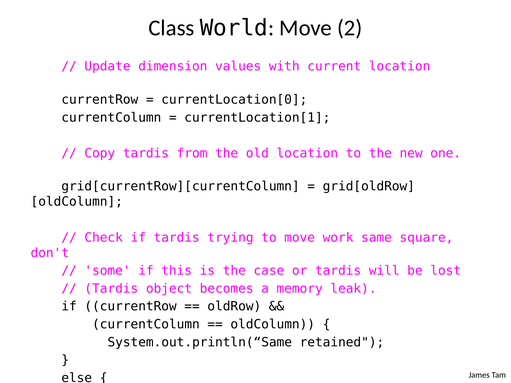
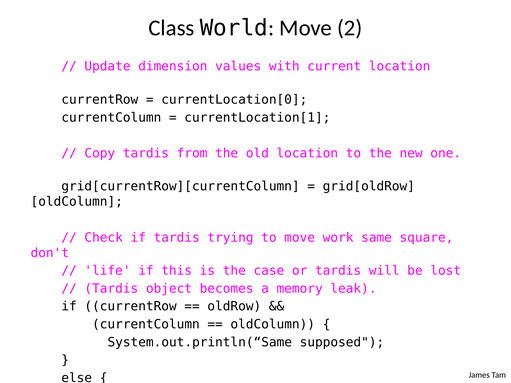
some: some -> life (107, 271)
retained: retained -> supposed (342, 342)
